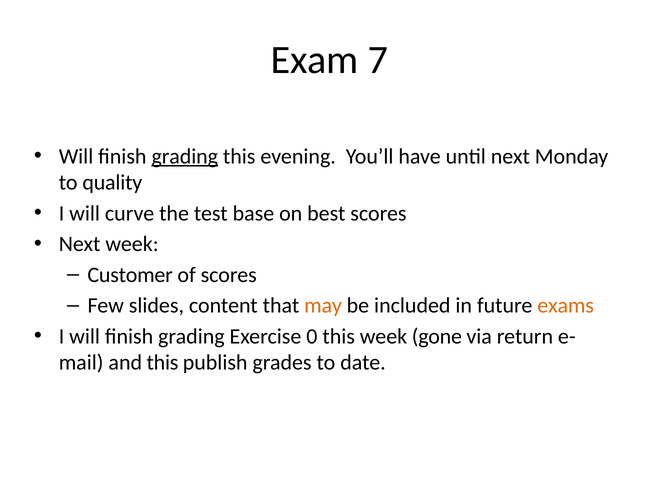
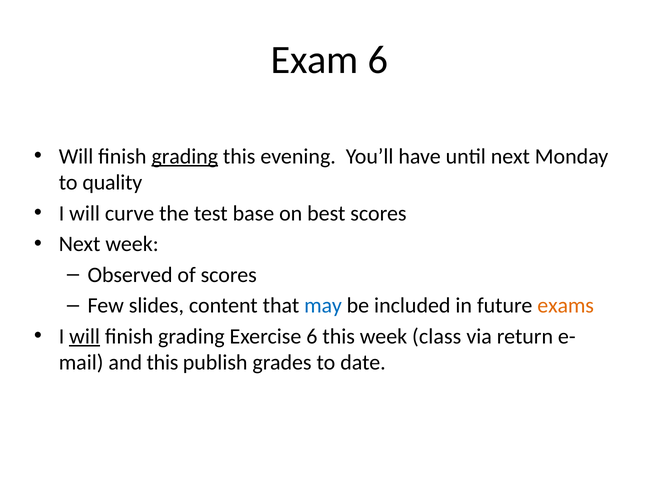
Exam 7: 7 -> 6 (378, 60)
Customer: Customer -> Observed (130, 275)
may colour: orange -> blue (323, 306)
will underline: none -> present (85, 336)
Exercise 0: 0 -> 6 (312, 336)
gone: gone -> class (437, 336)
